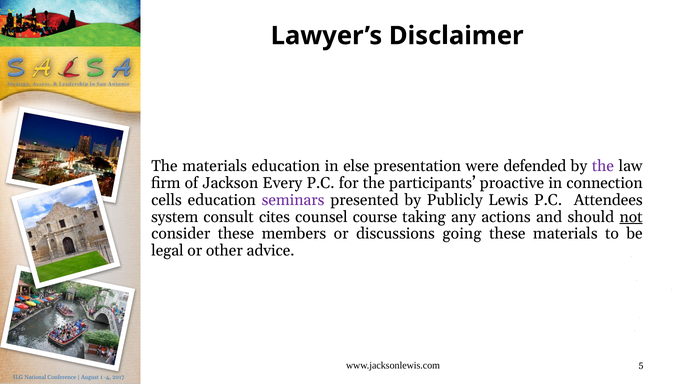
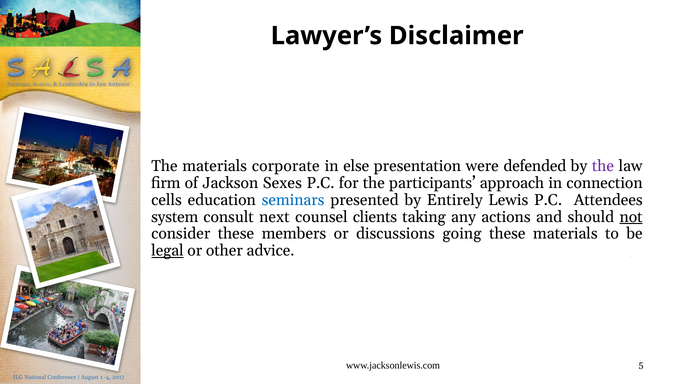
materials education: education -> corporate (286, 166)
Every: Every -> Sexes (282, 183)
proactive: proactive -> approach (512, 183)
seminars colour: purple -> blue (293, 200)
Publicly: Publicly -> Entirely (455, 200)
cites: cites -> next (274, 217)
course: course -> clients (375, 217)
legal underline: none -> present (167, 251)
